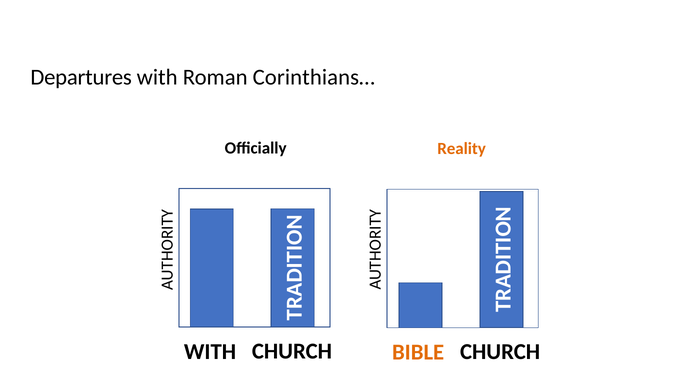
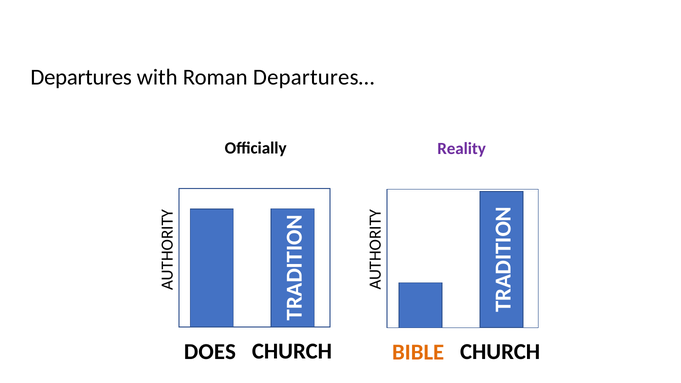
Corinthians…: Corinthians… -> Departures… (314, 77)
Reality colour: orange -> purple (462, 148)
WITH: WITH -> DOES (210, 352)
